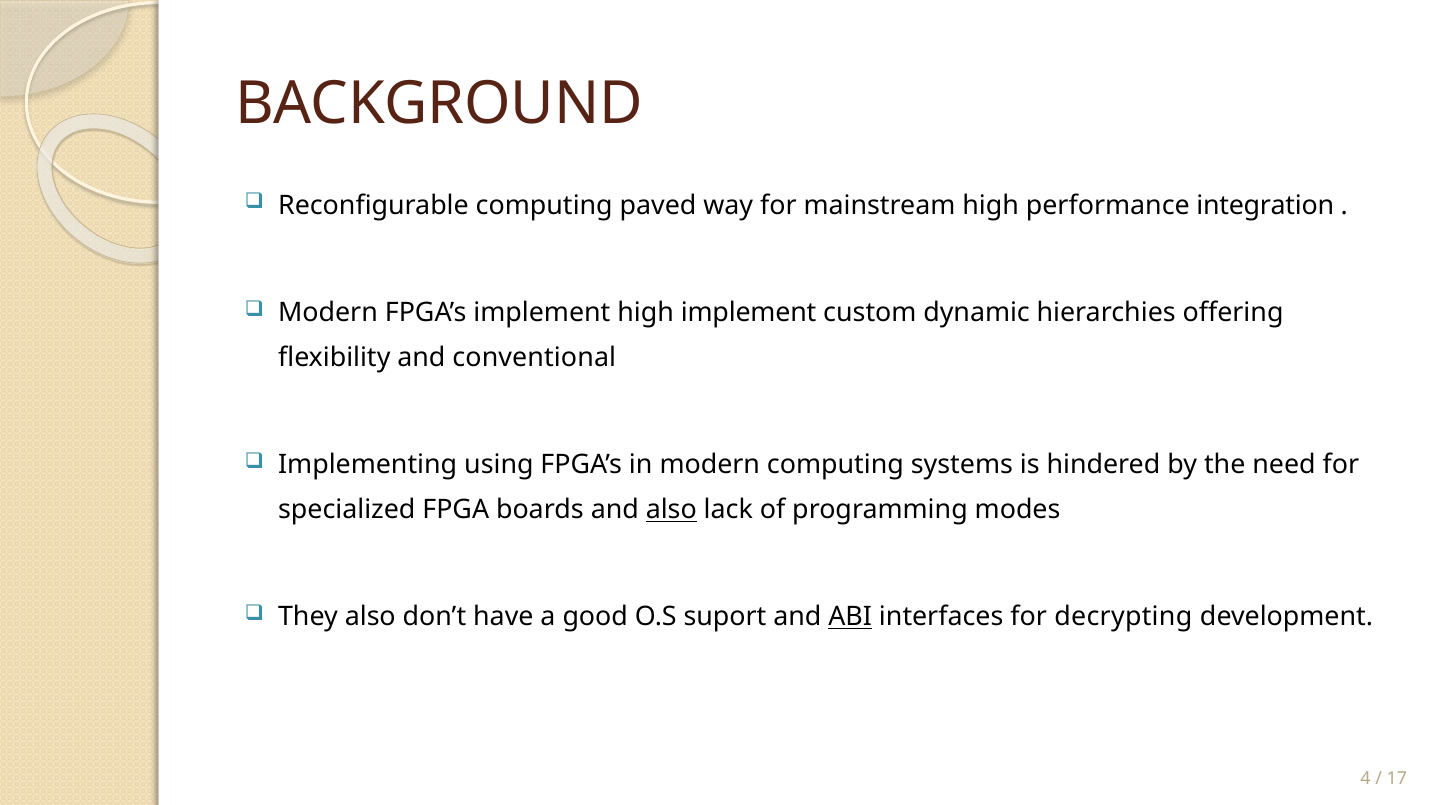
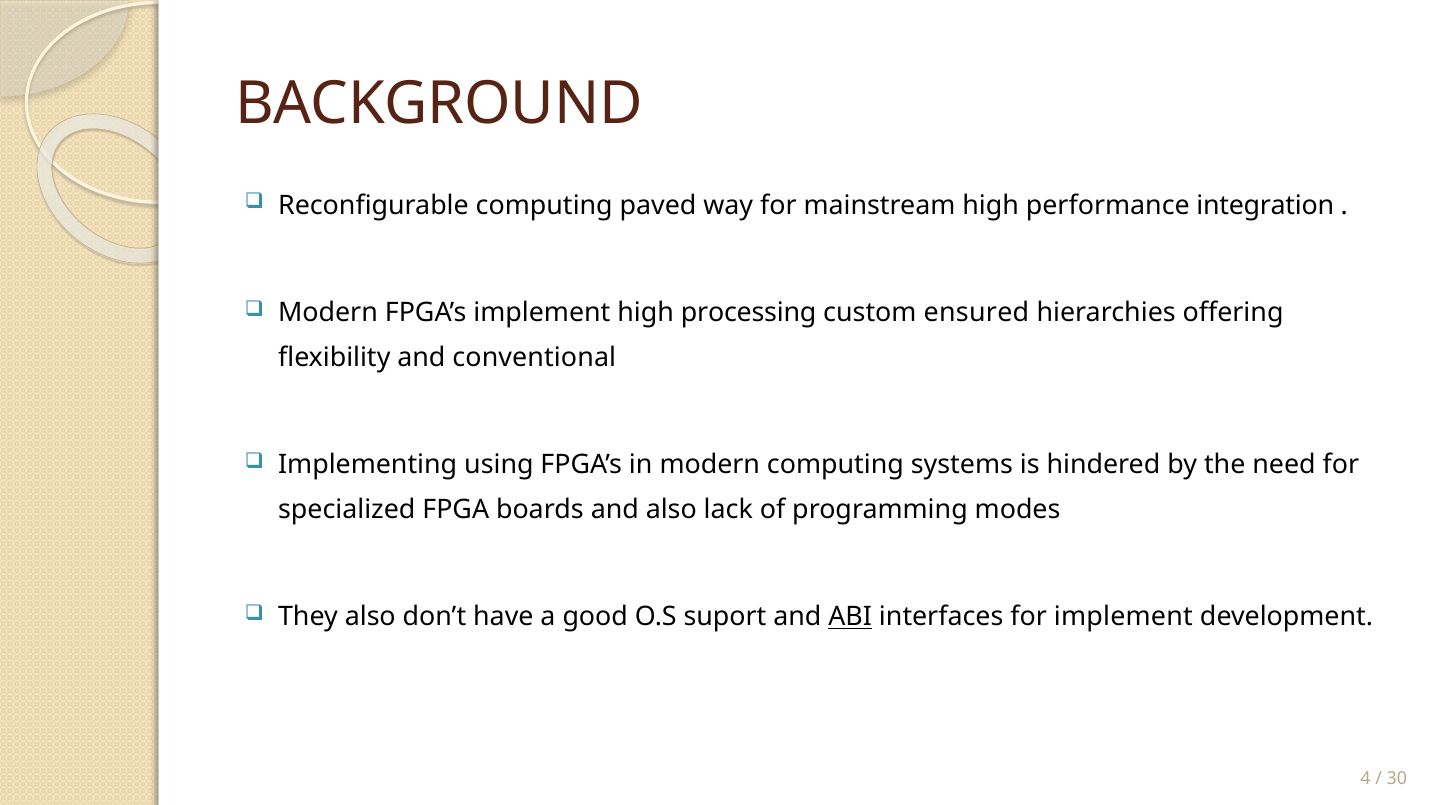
high implement: implement -> processing (749, 313)
dynamic: dynamic -> ensured (976, 313)
also underline: present -> none (671, 510)
for decrypting: decrypting -> implement (1123, 617)
17: 17 -> 30 (1397, 778)
